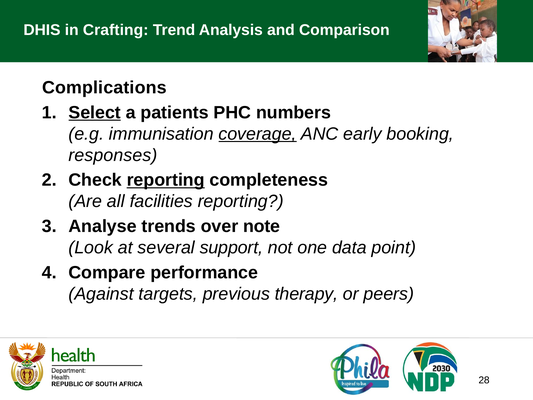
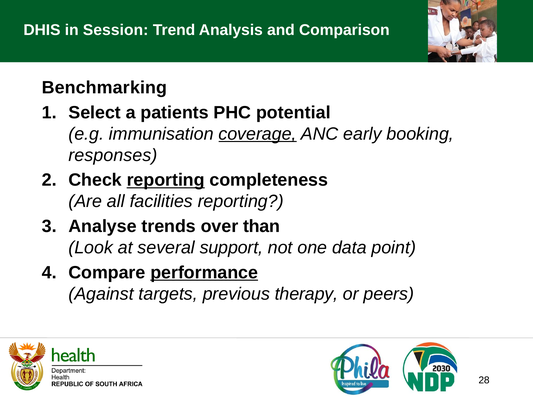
Crafting: Crafting -> Session (116, 30)
Complications: Complications -> Benchmarking (104, 88)
Select underline: present -> none (95, 112)
numbers: numbers -> potential (293, 112)
note: note -> than (261, 226)
performance underline: none -> present (204, 272)
